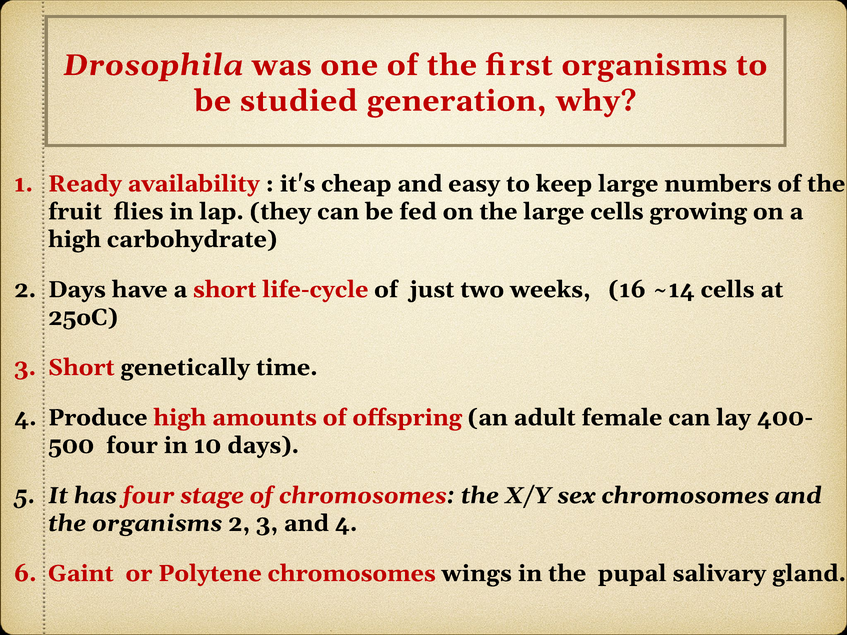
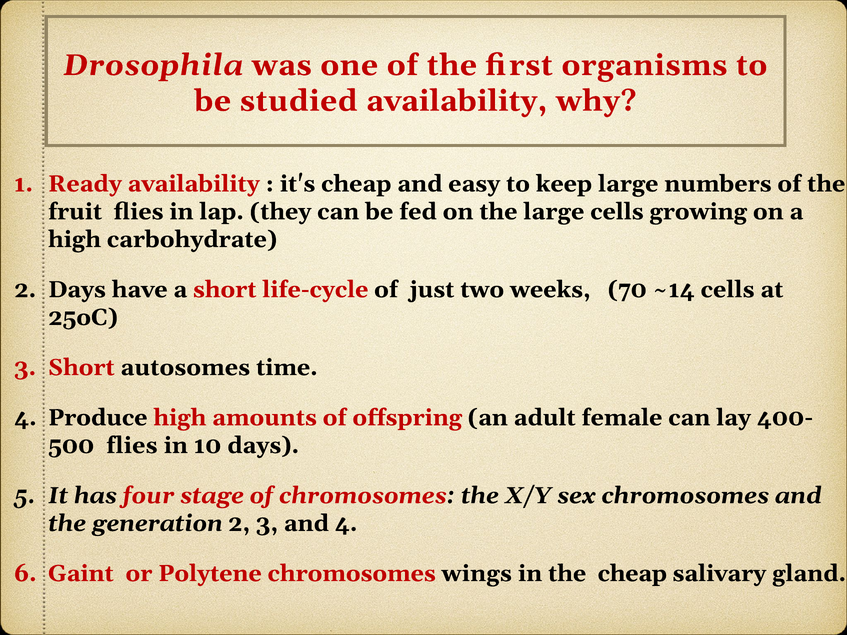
studied generation: generation -> availability (457, 101)
16: 16 -> 70 (627, 290)
genetically: genetically -> autosomes (185, 368)
four: four -> flies (132, 446)
the organisms: organisms -> generation (157, 524)
the pupal: pupal -> cheap (632, 574)
